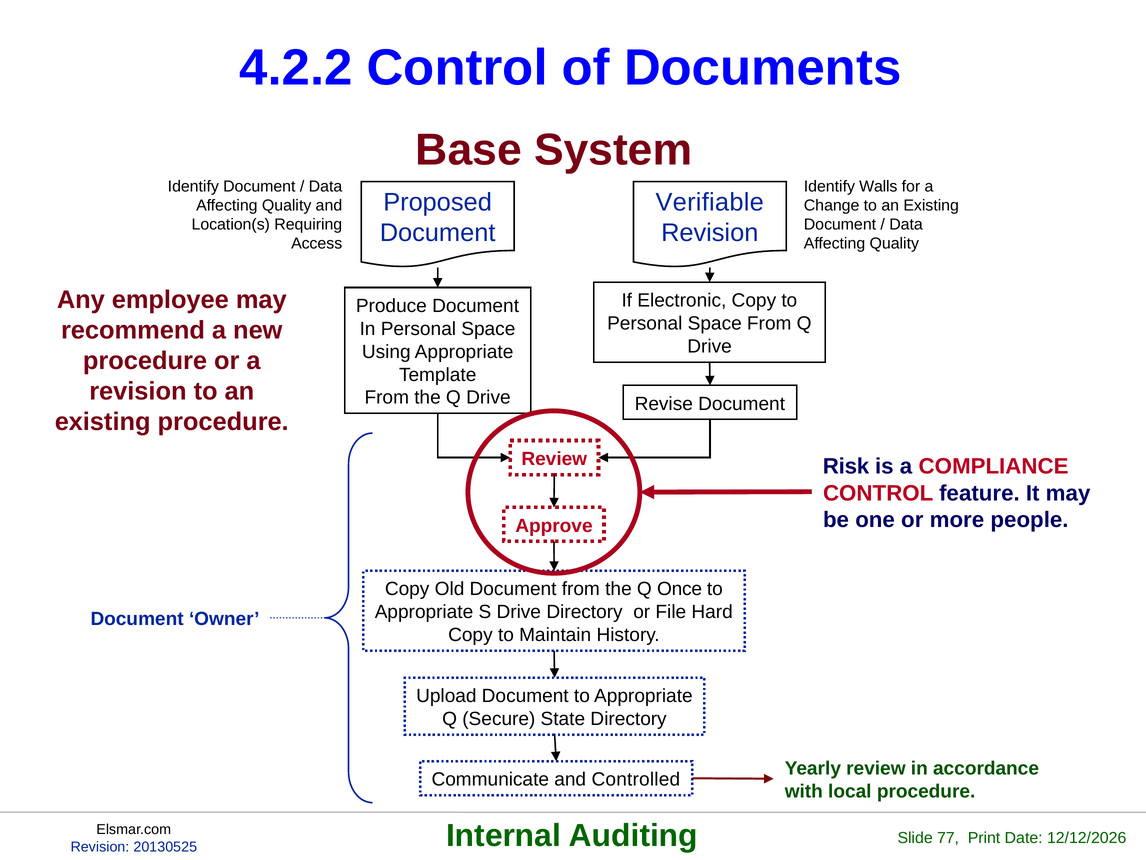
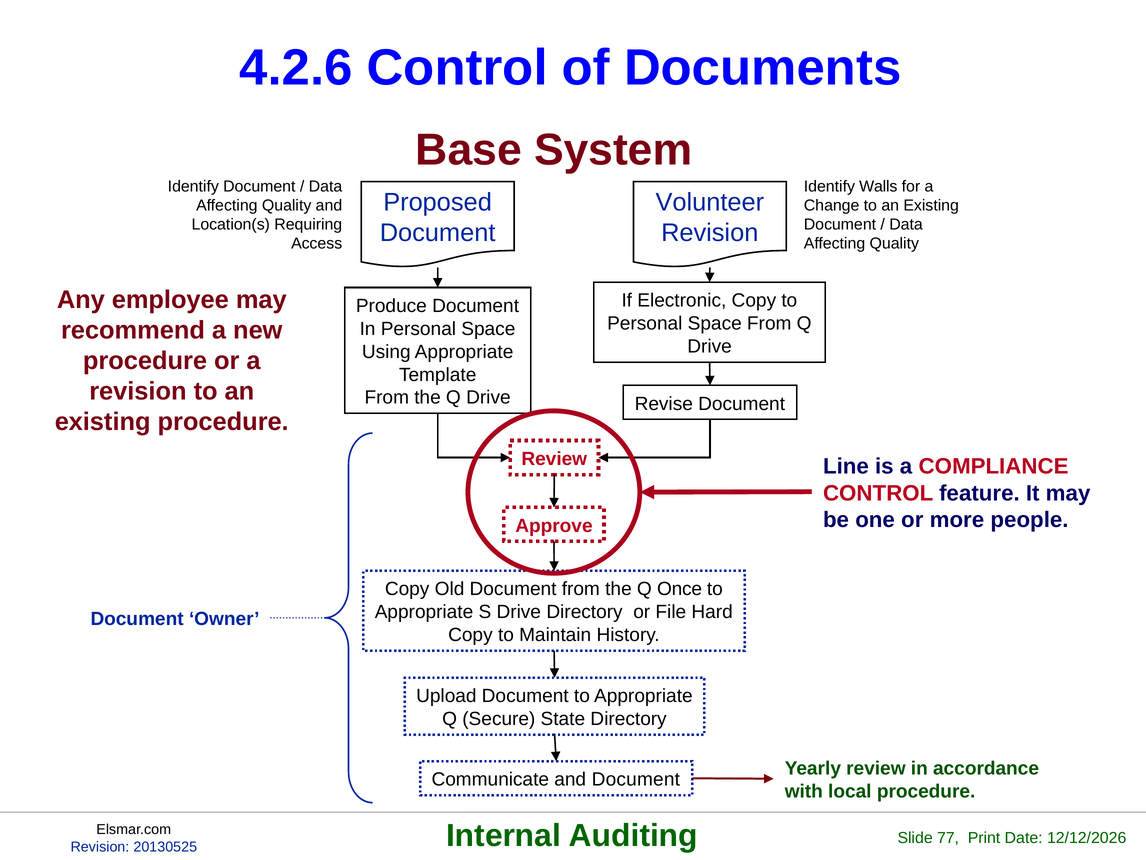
4.2.2: 4.2.2 -> 4.2.6 (296, 68)
Verifiable: Verifiable -> Volunteer (710, 202)
Risk: Risk -> Line (846, 466)
and Controlled: Controlled -> Document (636, 779)
